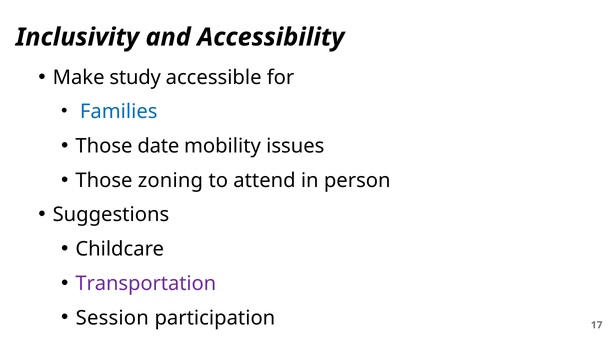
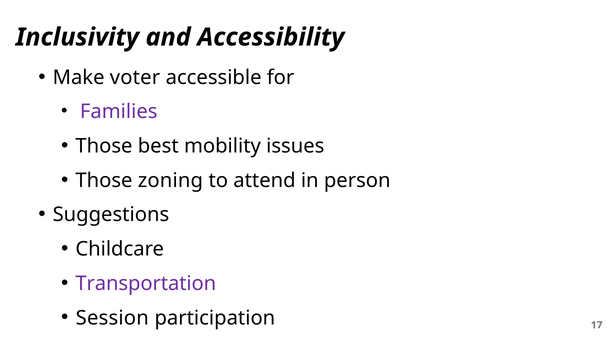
study: study -> voter (135, 78)
Families colour: blue -> purple (119, 112)
date: date -> best (158, 146)
